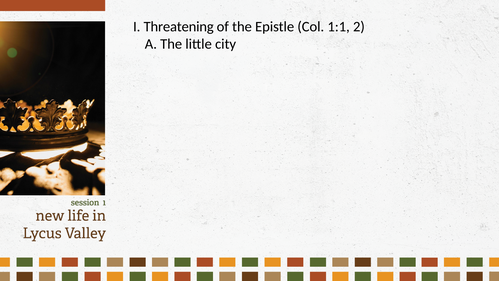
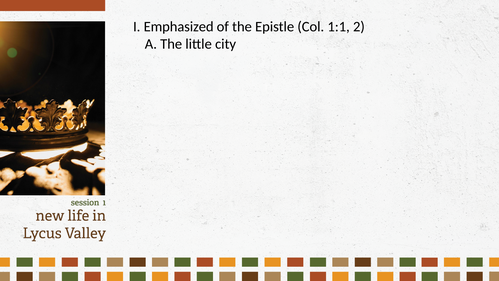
Threatening: Threatening -> Emphasized (179, 27)
